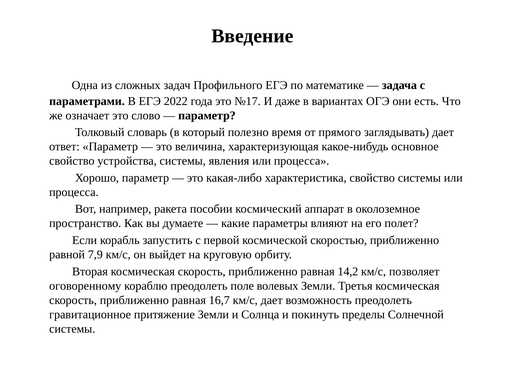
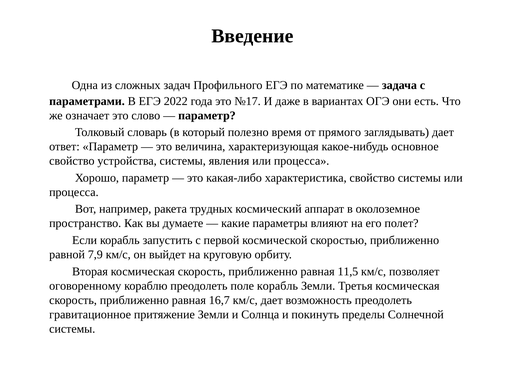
пособии: пособии -> трудных (211, 209)
14,2: 14,2 -> 11,5 (348, 271)
поле волевых: волевых -> корабль (277, 286)
